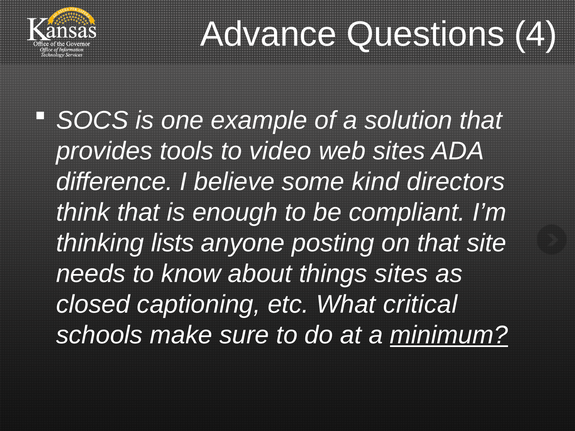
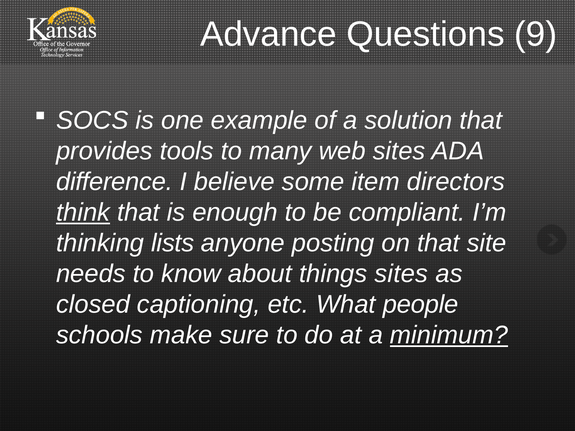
4: 4 -> 9 (536, 34)
video: video -> many (280, 151)
kind: kind -> item (376, 182)
think underline: none -> present (83, 213)
critical: critical -> people (421, 305)
